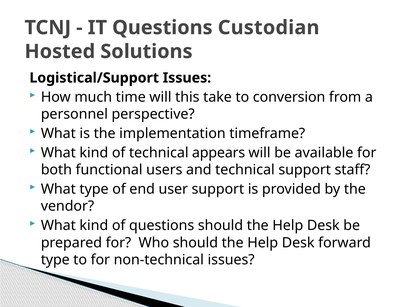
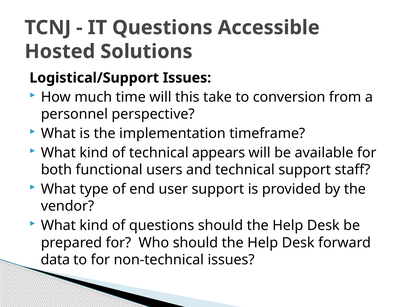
Custodian: Custodian -> Accessible (269, 28)
type: type -> data (55, 260)
